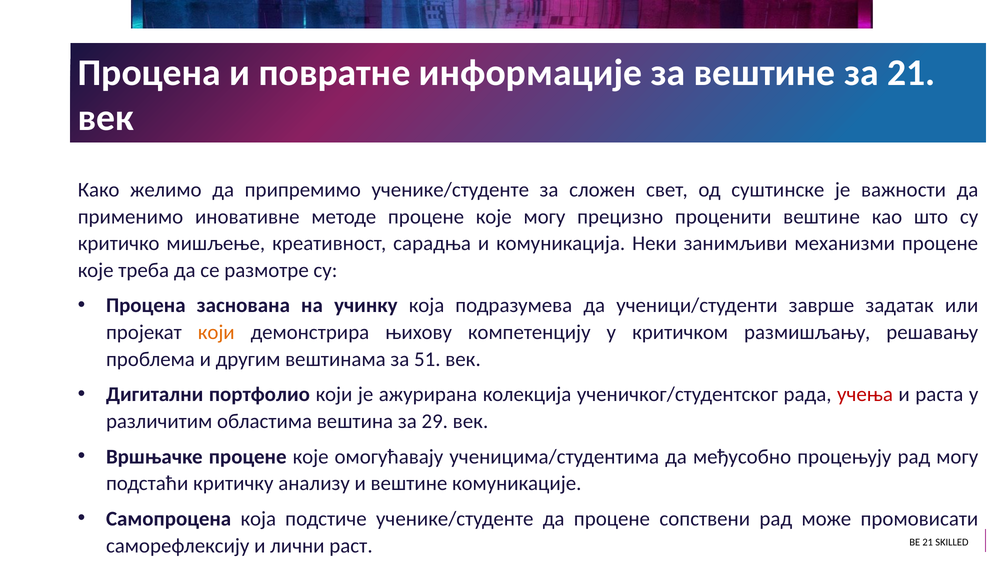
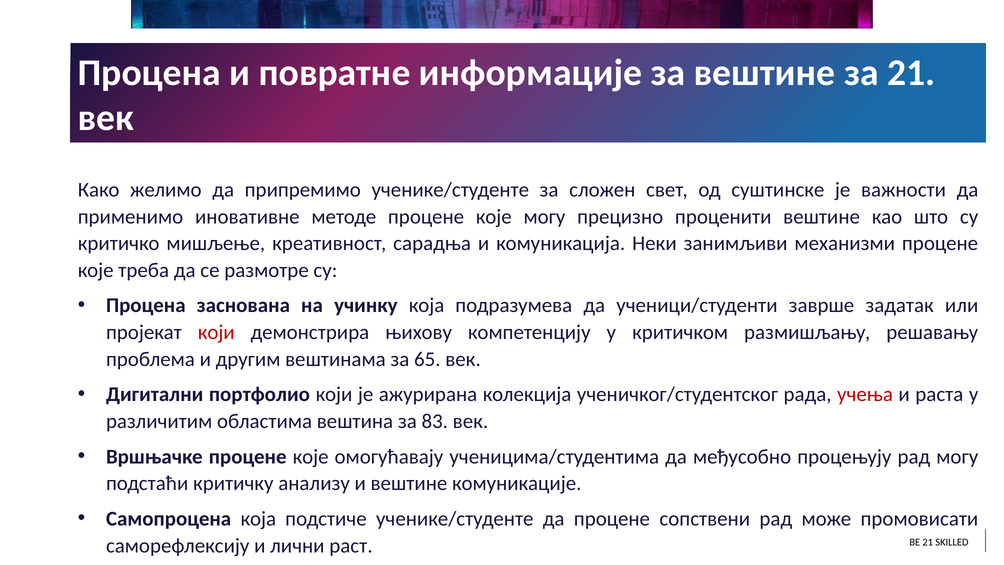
који colour: orange -> red (216, 332)
51: 51 -> 65 (427, 359)
29: 29 -> 83 (435, 421)
